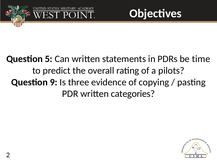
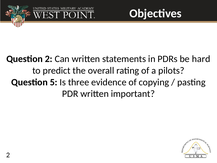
Question 5: 5 -> 2 (49, 59)
time: time -> hard (201, 59)
9: 9 -> 5 (54, 82)
categories: categories -> important (133, 94)
